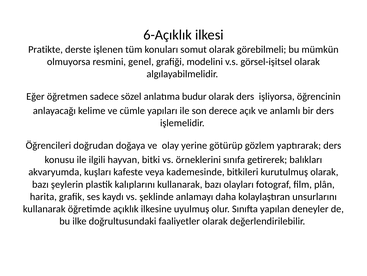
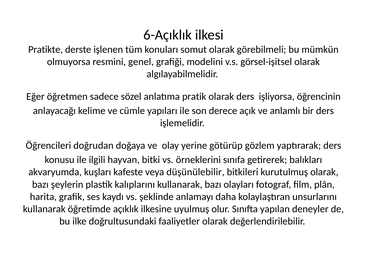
budur: budur -> pratik (194, 96)
kademesinde: kademesinde -> düşünülebilir (195, 172)
